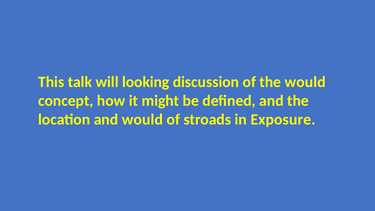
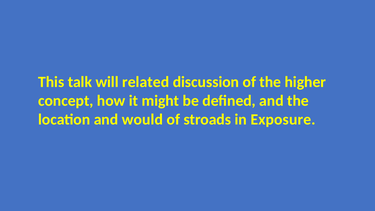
looking: looking -> related (146, 82)
the would: would -> higher (305, 82)
